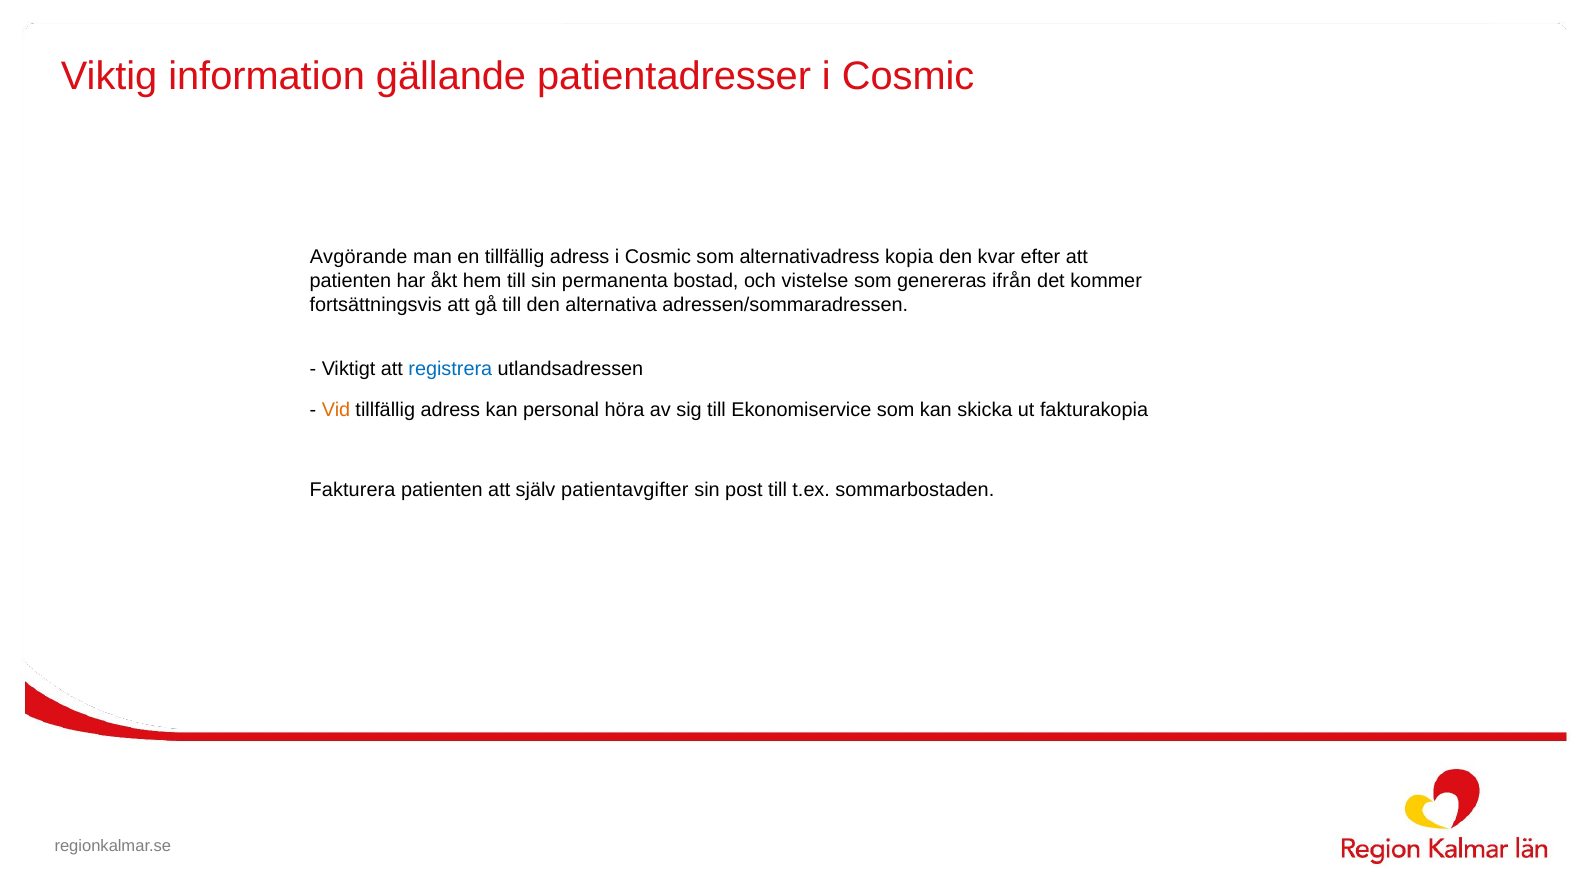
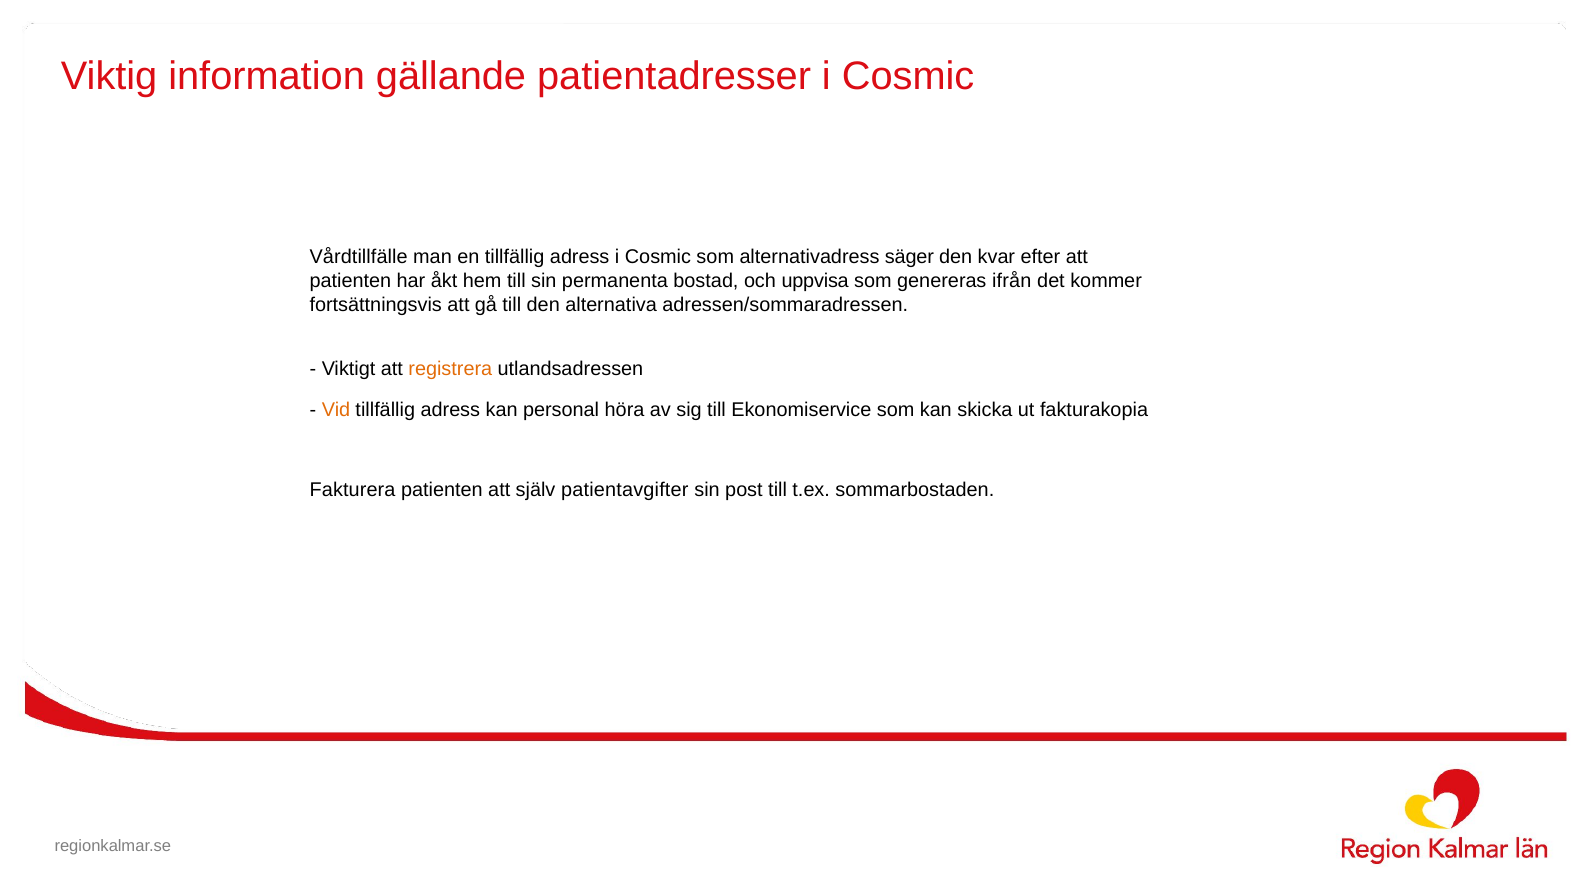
Avgörande: Avgörande -> Vårdtillfälle (359, 257)
kopia: kopia -> säger (909, 257)
vistelse: vistelse -> uppvisa (815, 281)
registrera colour: blue -> orange (450, 369)
